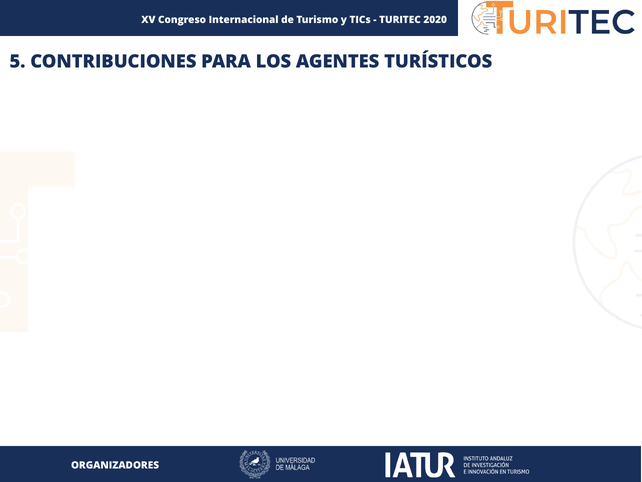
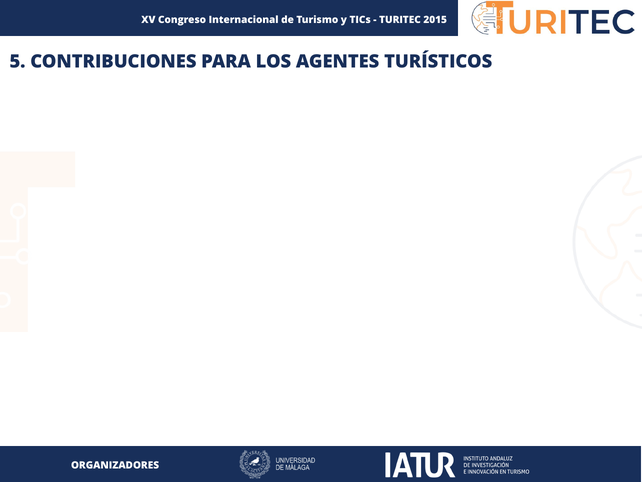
2020: 2020 -> 2015 (435, 20)
